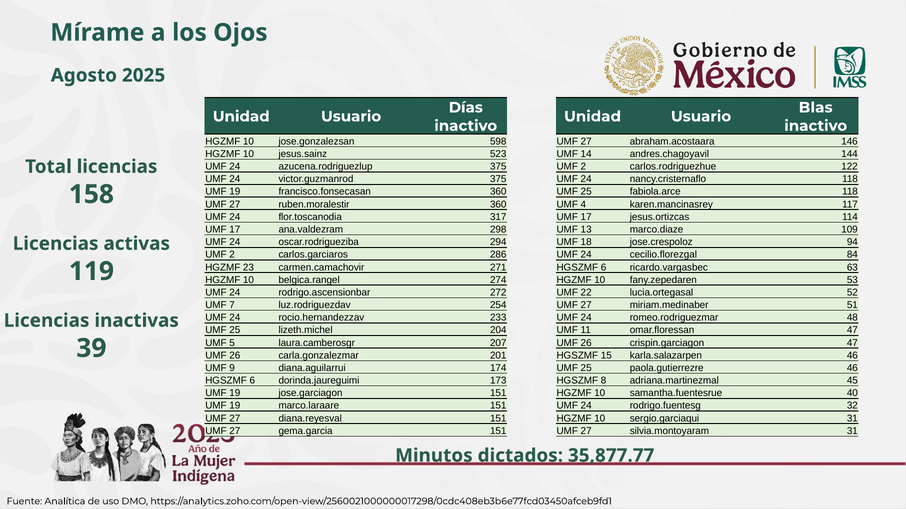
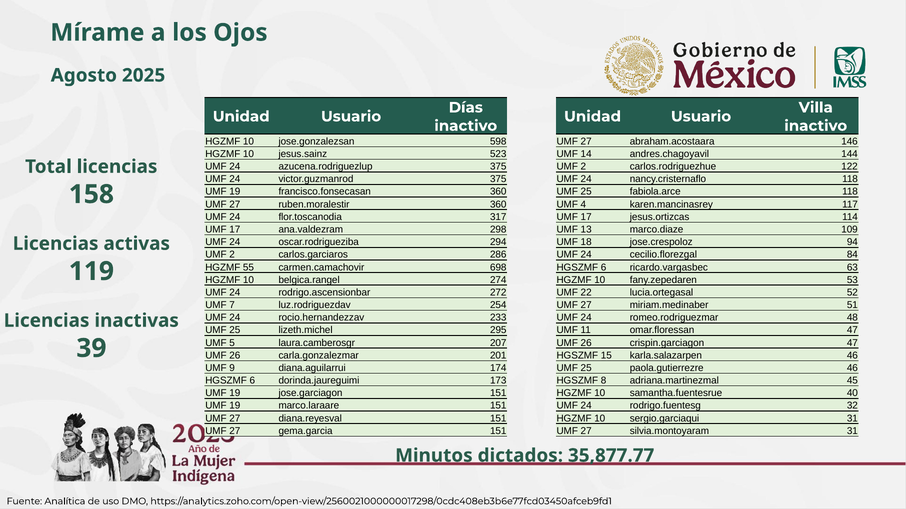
Blas: Blas -> Villa (816, 108)
23: 23 -> 55 (248, 268)
271: 271 -> 698 (498, 268)
204: 204 -> 295 (498, 331)
